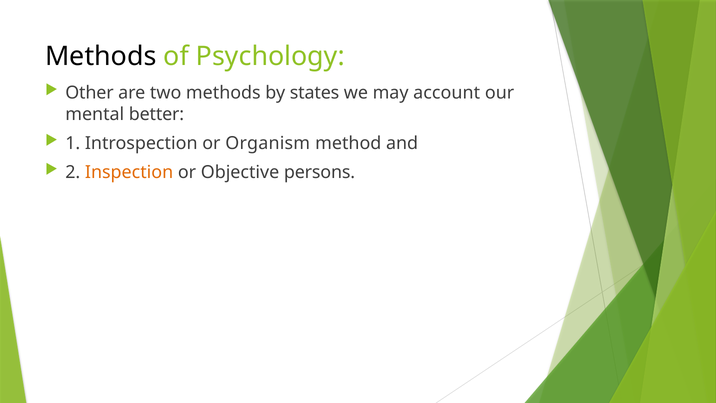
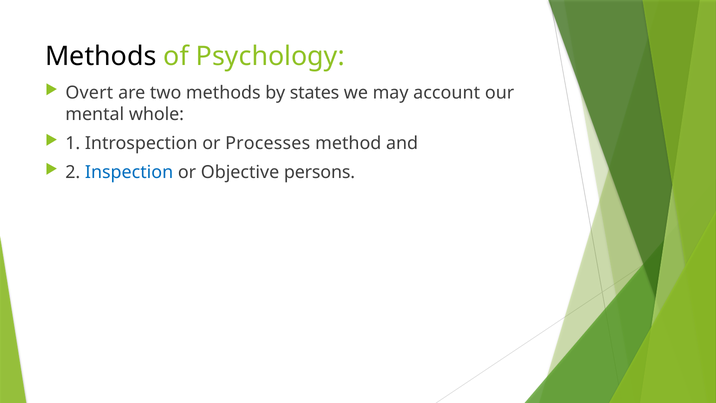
Other: Other -> Overt (89, 93)
better: better -> whole (156, 114)
Organism: Organism -> Processes (268, 143)
Inspection colour: orange -> blue (129, 172)
